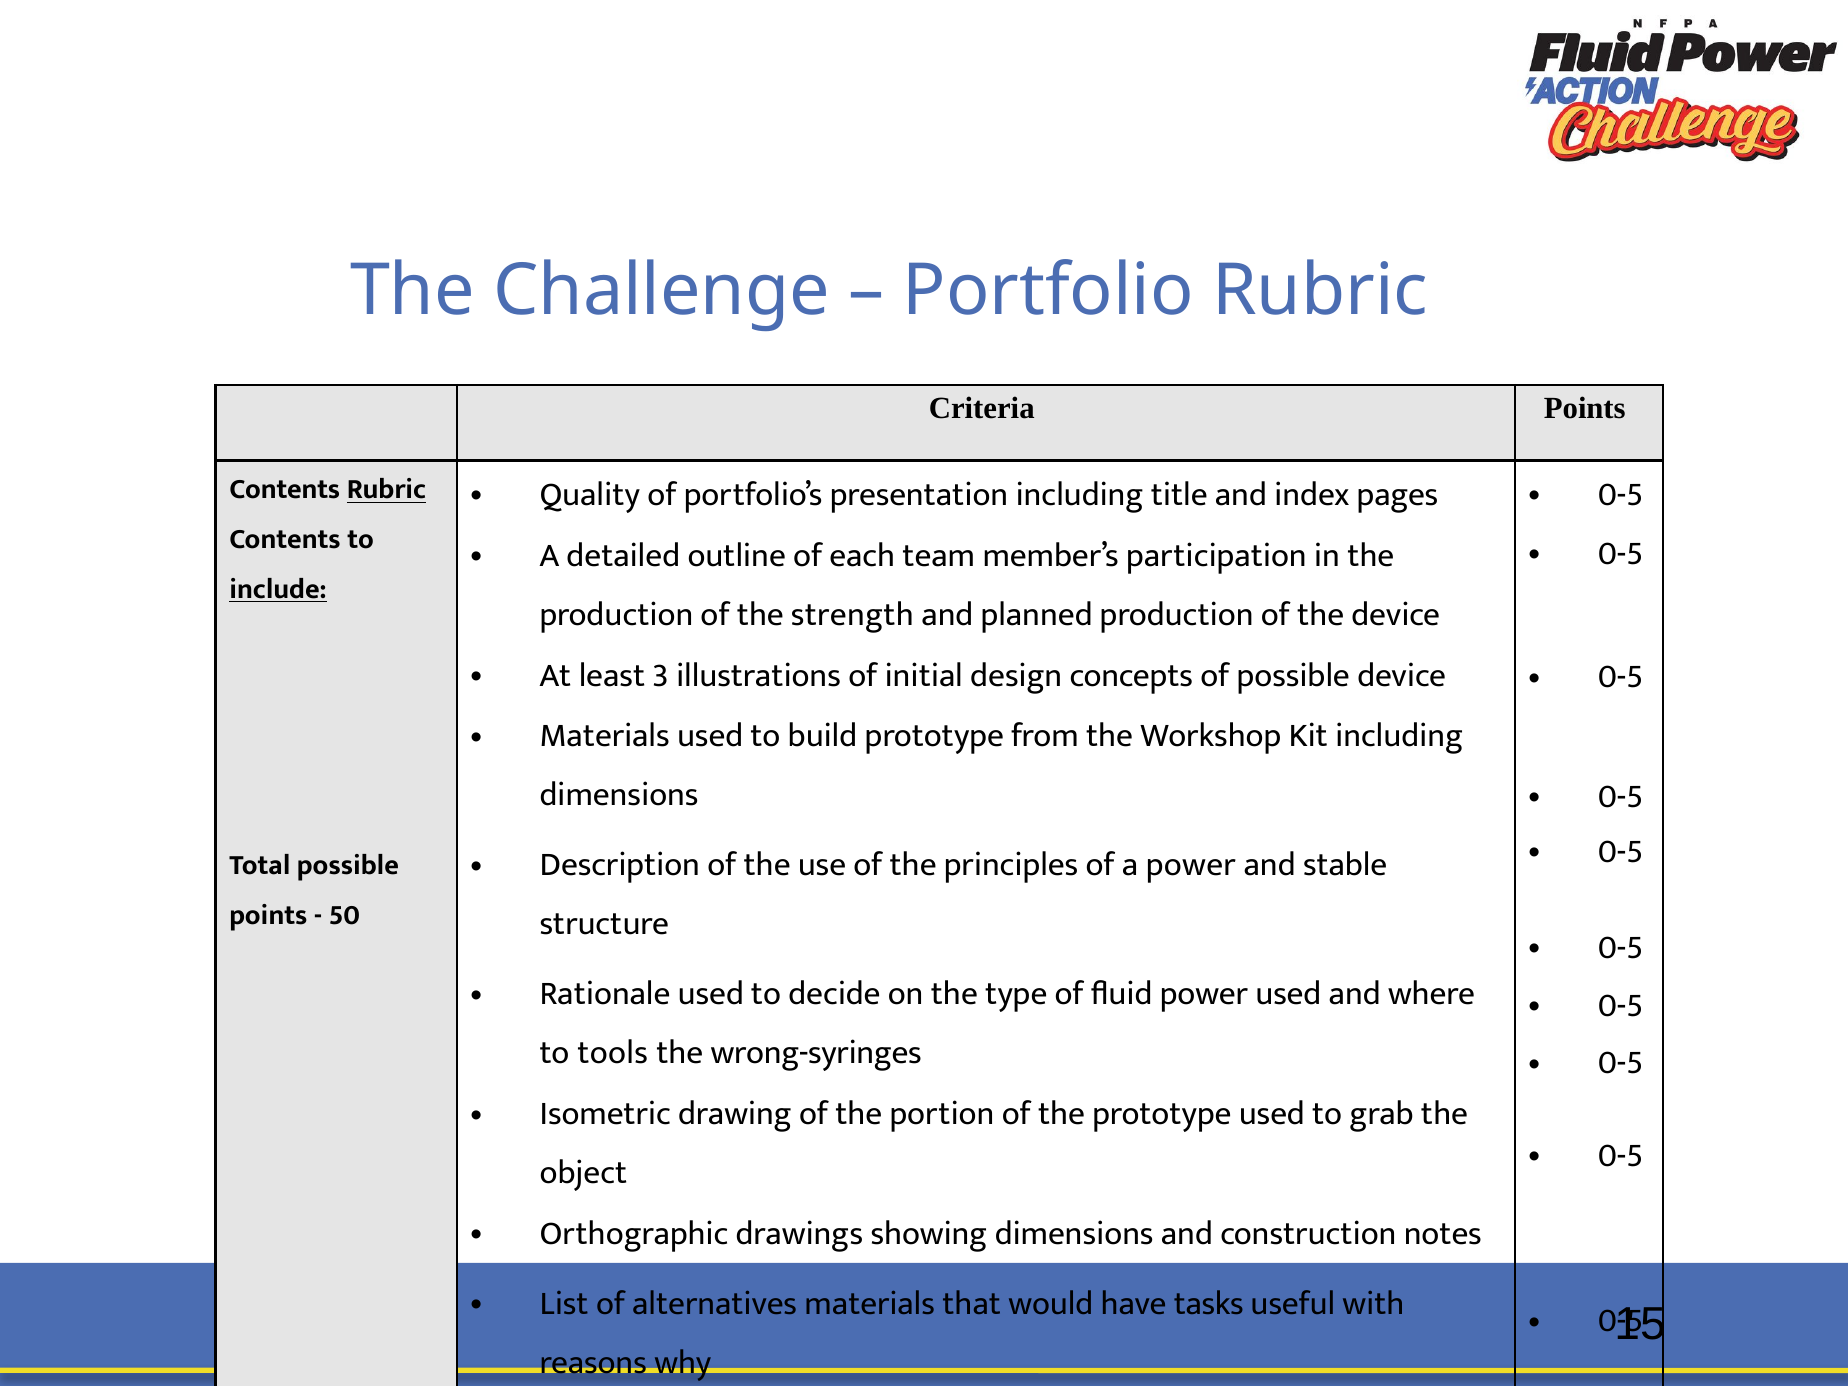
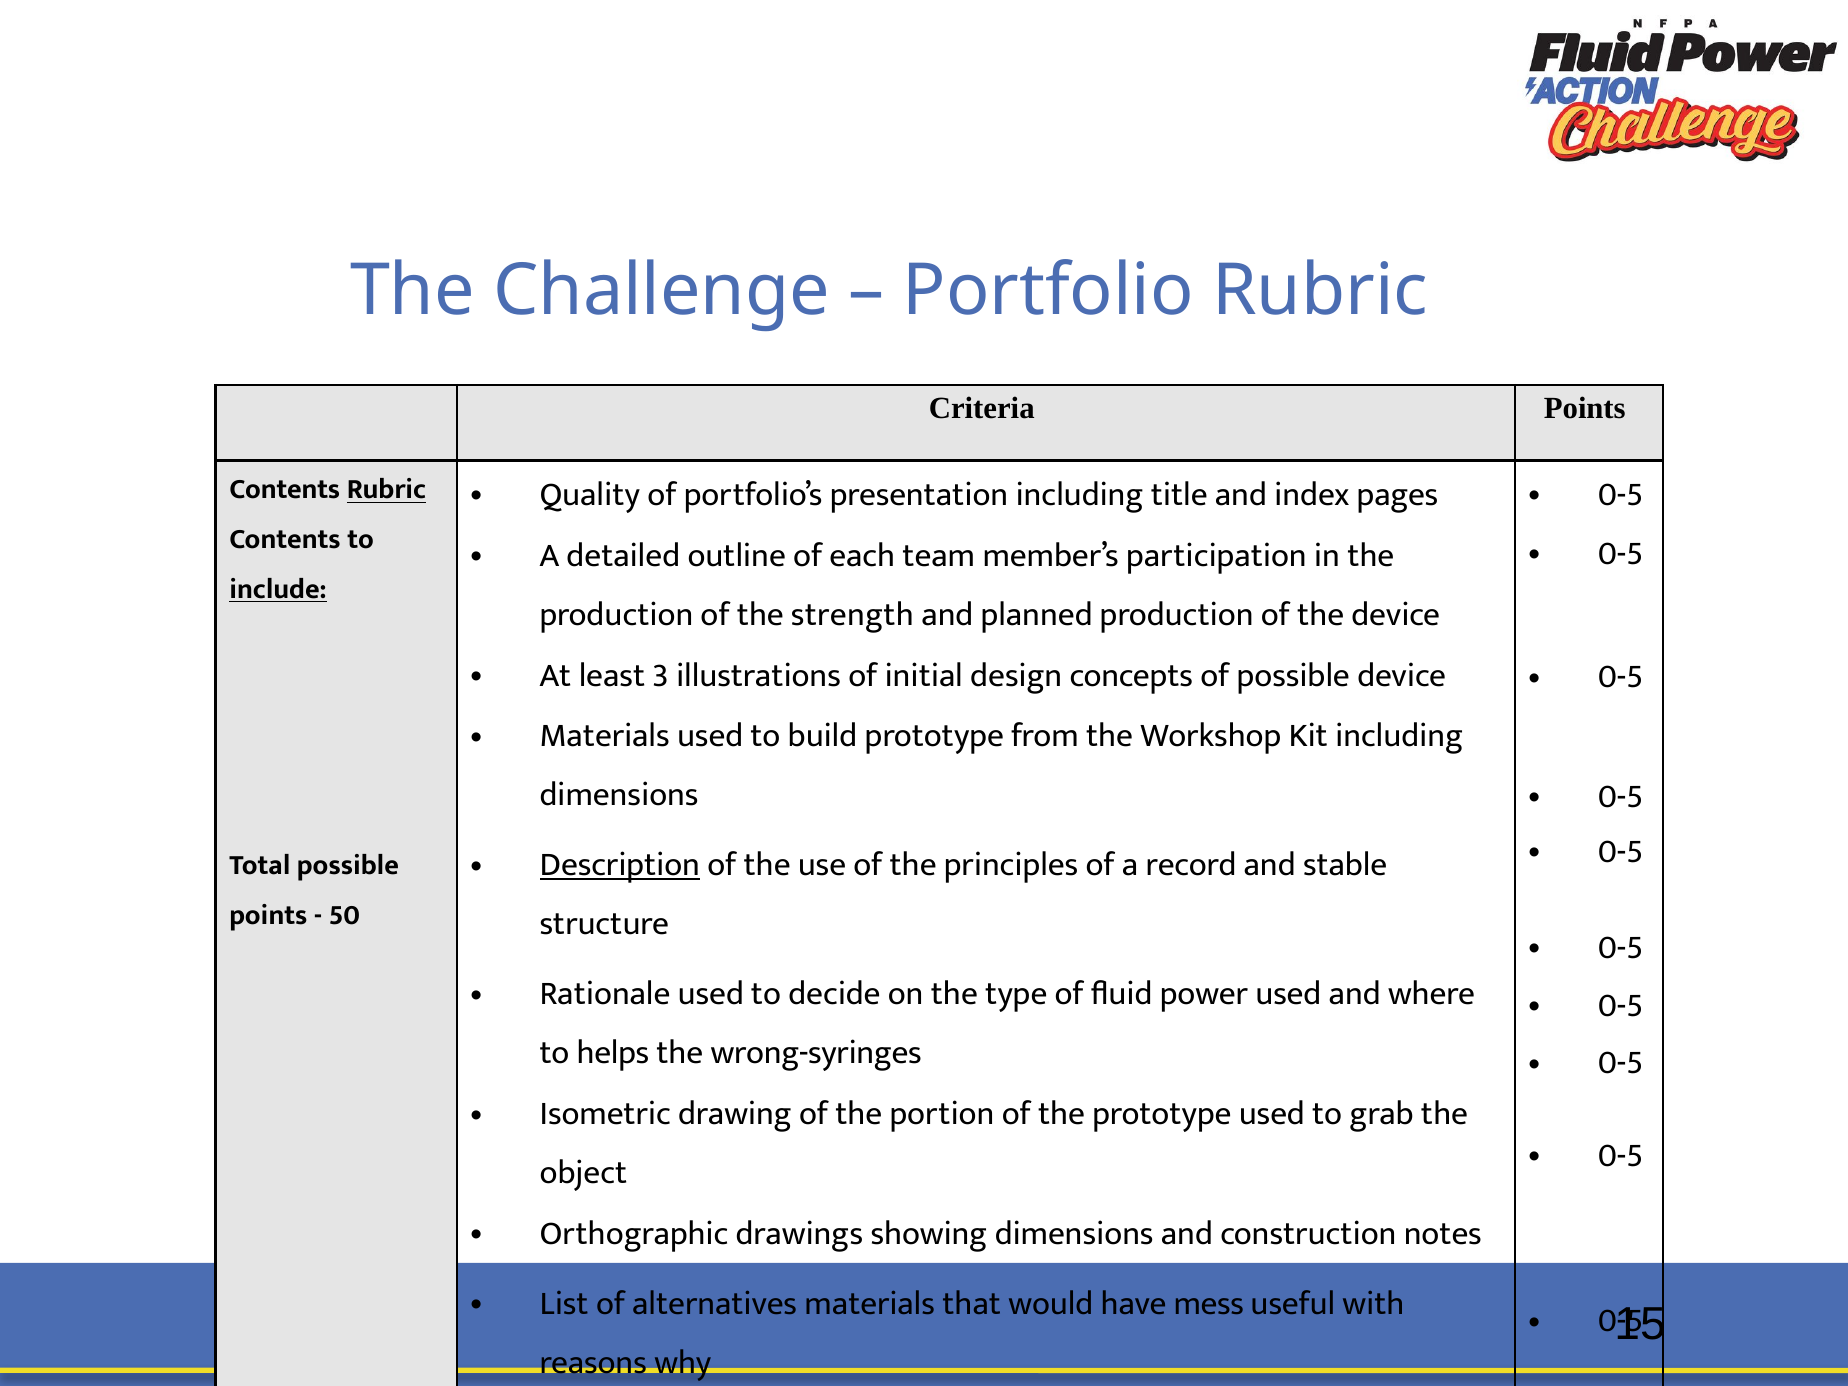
Description underline: none -> present (620, 865)
a power: power -> record (1191, 865)
tools: tools -> helps (613, 1053)
tasks: tasks -> mess (1209, 1303)
